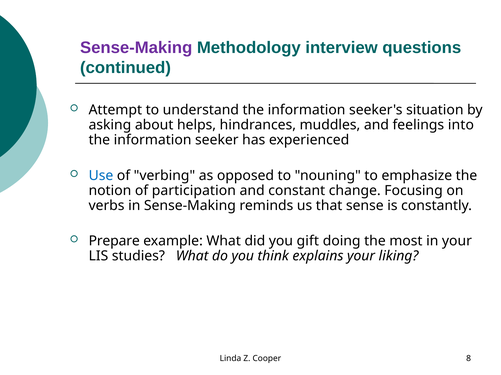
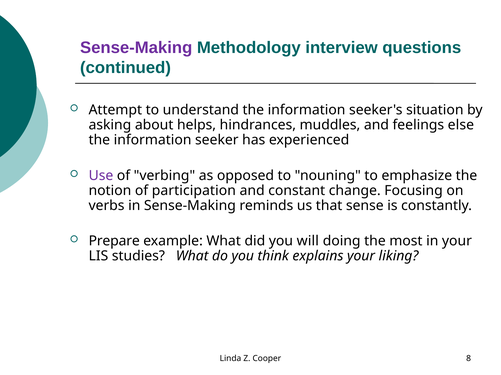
into: into -> else (461, 125)
Use colour: blue -> purple (101, 176)
gift: gift -> will (308, 242)
